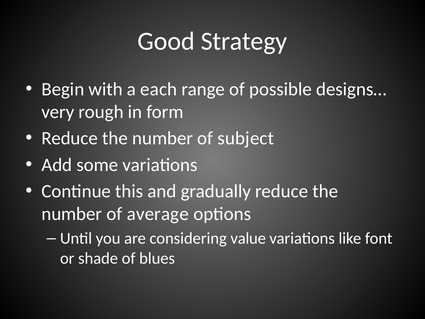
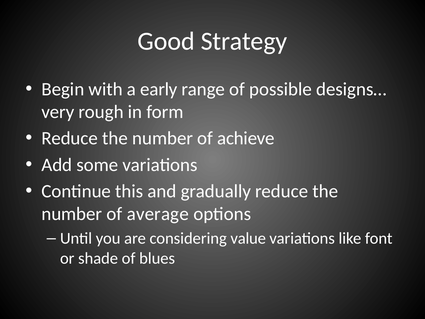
each: each -> early (159, 89)
subject: subject -> achieve (246, 138)
